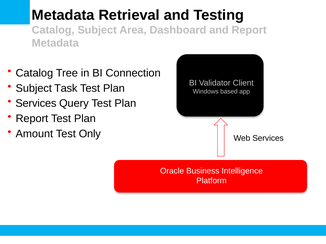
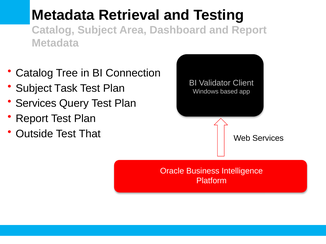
Amount: Amount -> Outside (34, 134)
Only: Only -> That (90, 134)
